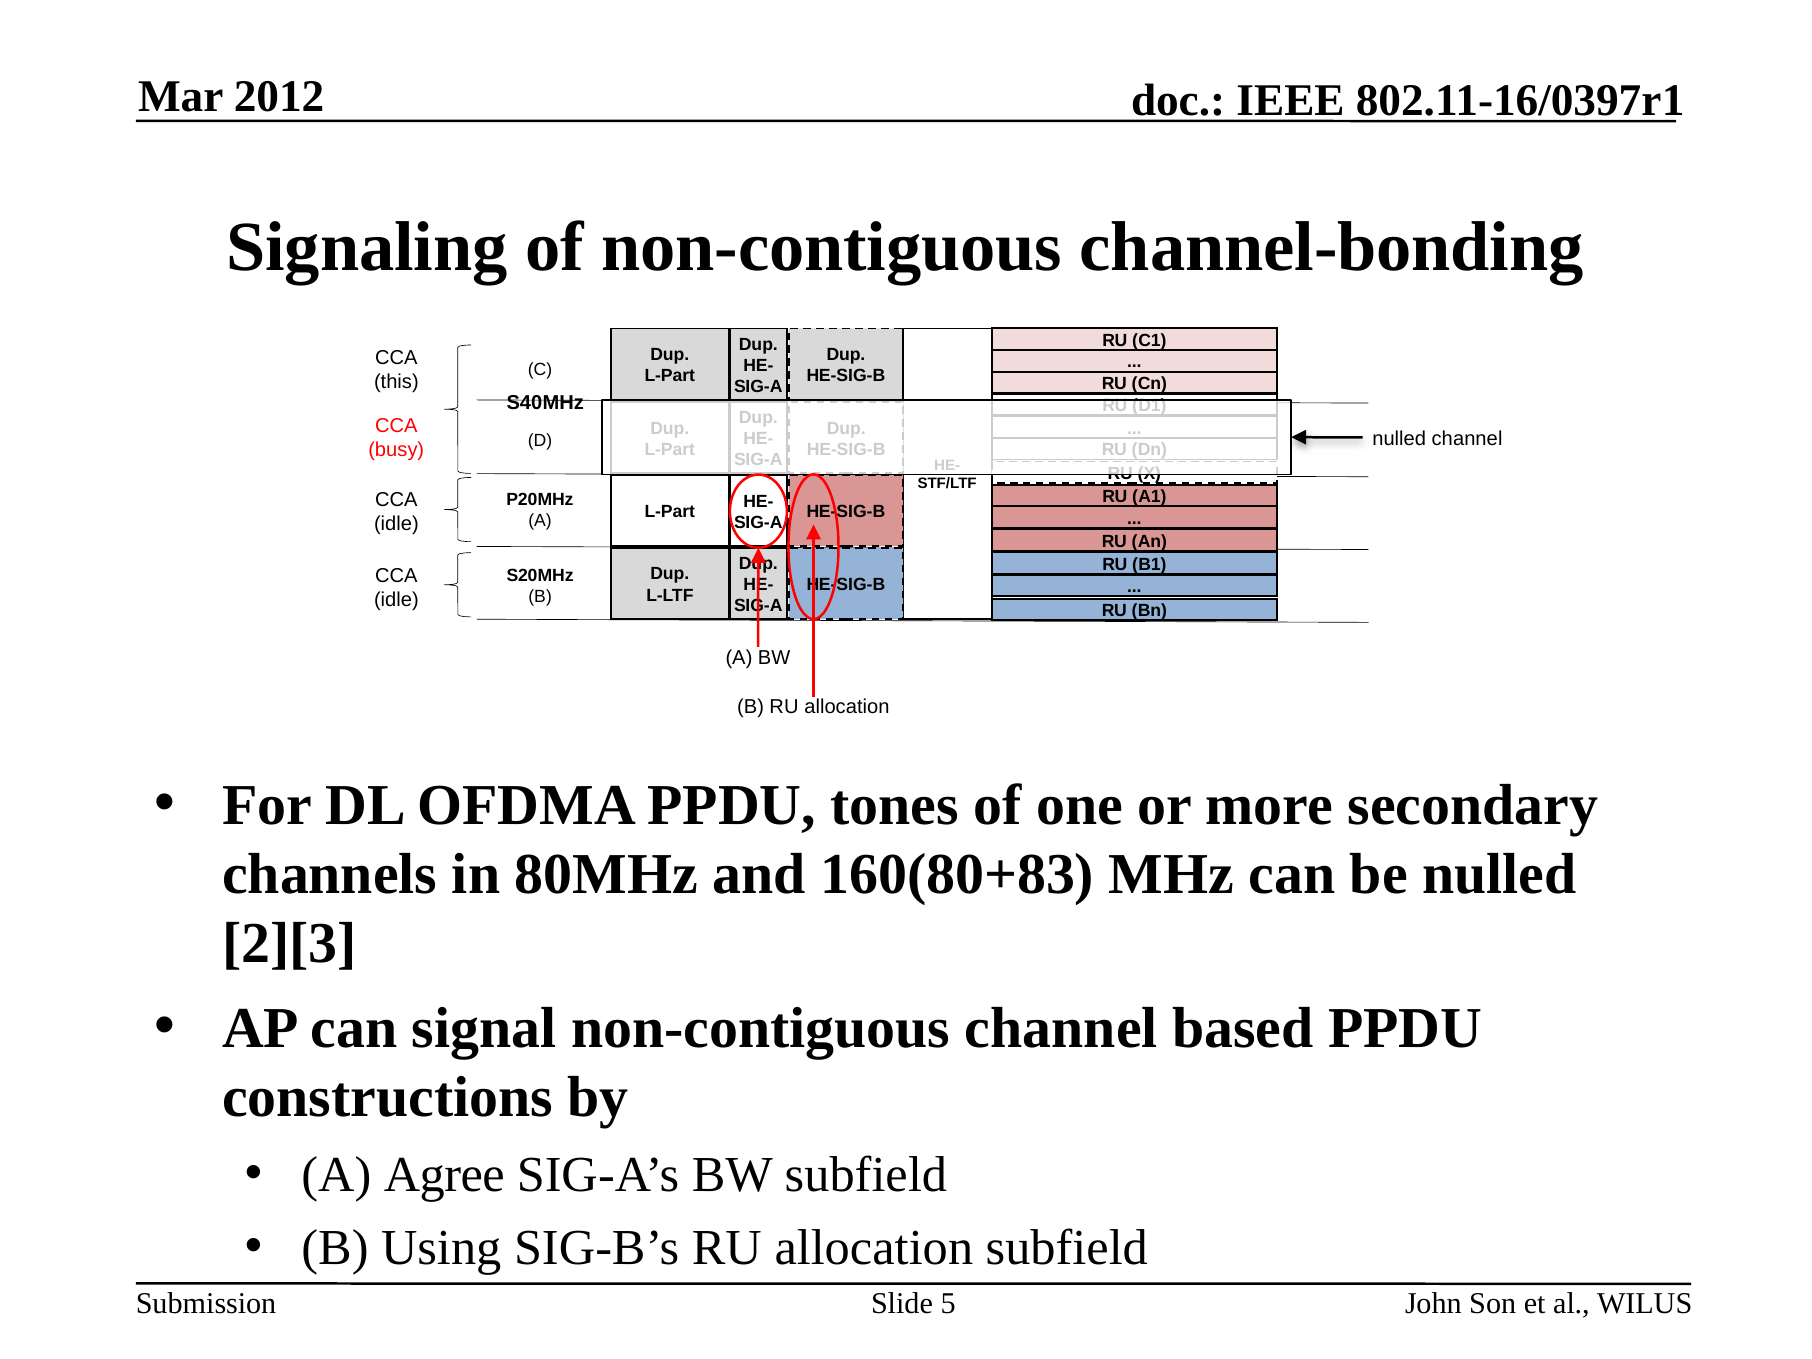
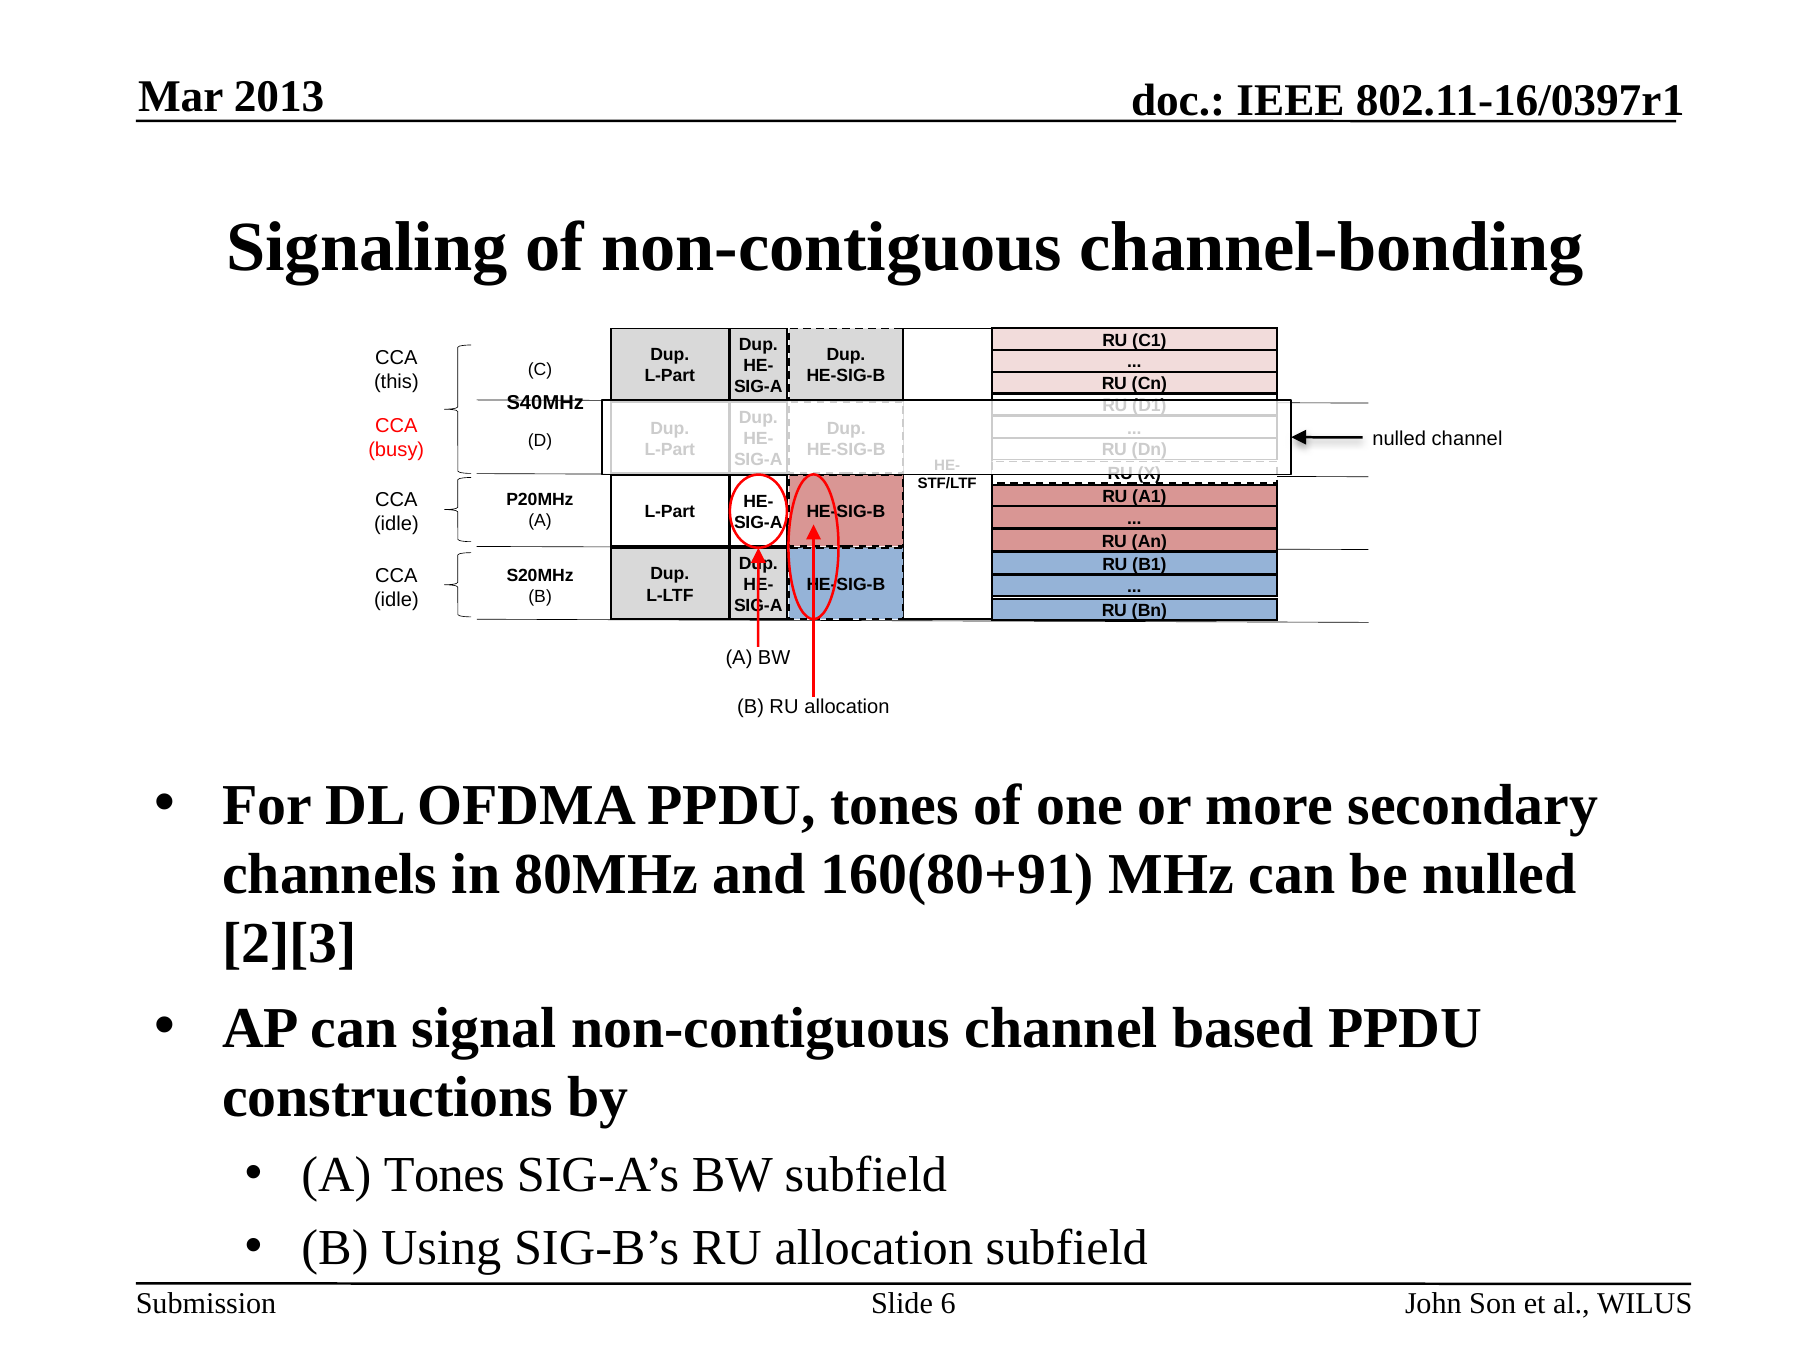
2012: 2012 -> 2013 (279, 96)
160(80+83: 160(80+83 -> 160(80+91 (957, 874)
A Agree: Agree -> Tones (444, 1175)
5: 5 -> 6 (948, 1303)
